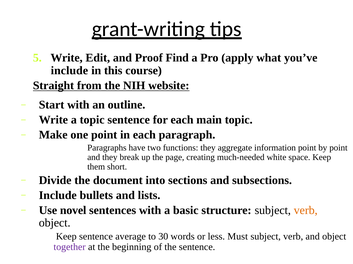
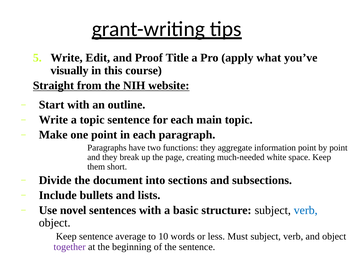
Find: Find -> Title (177, 58)
include: include -> visually (70, 71)
verb colour: orange -> blue (306, 211)
30: 30 -> 10 (163, 237)
